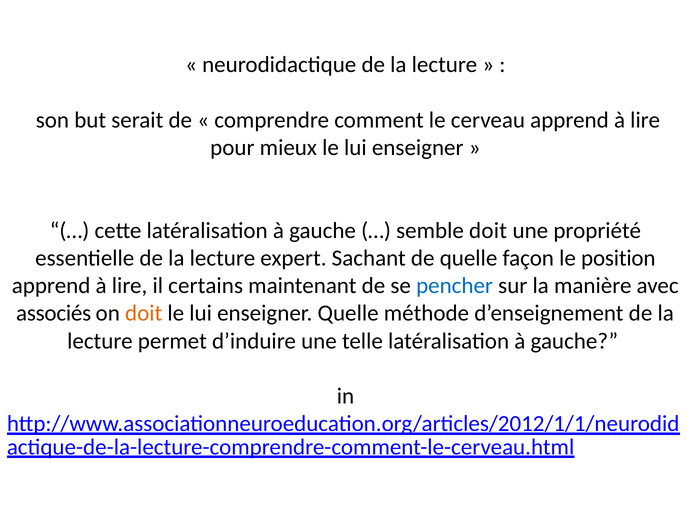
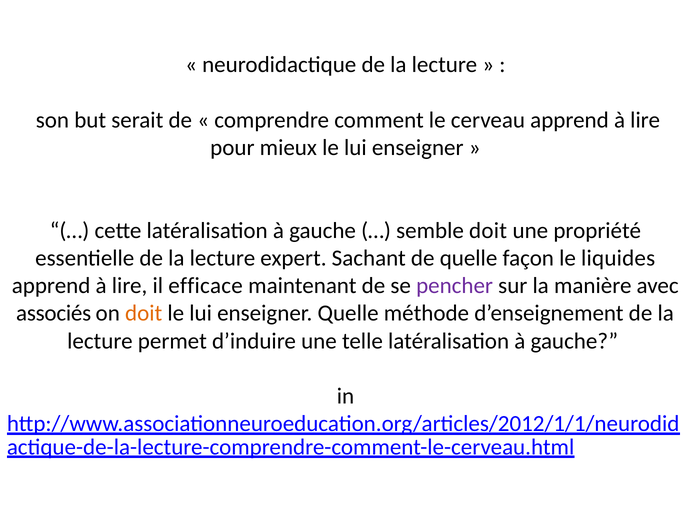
position: position -> liquides (618, 258)
certains: certains -> efficace (206, 286)
pencher colour: blue -> purple (455, 286)
